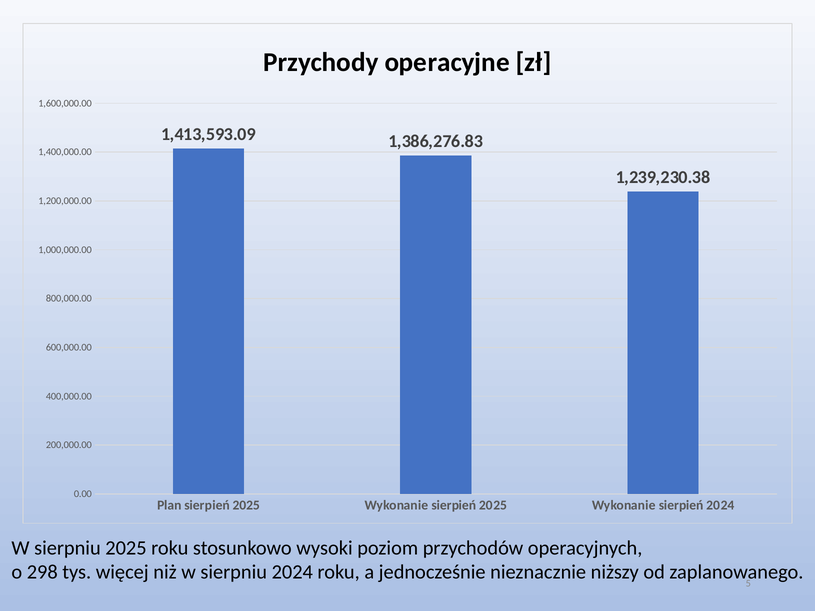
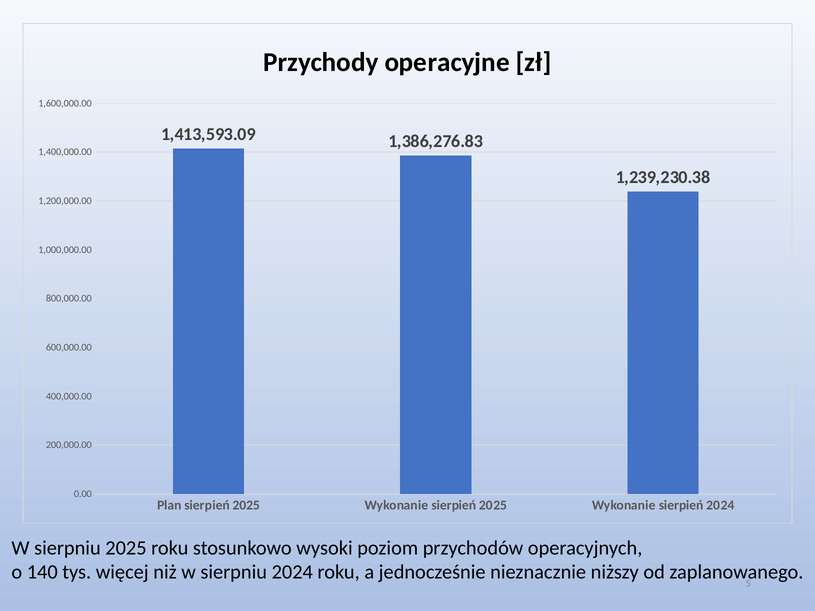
298: 298 -> 140 (42, 573)
